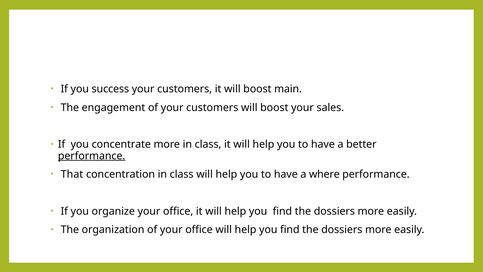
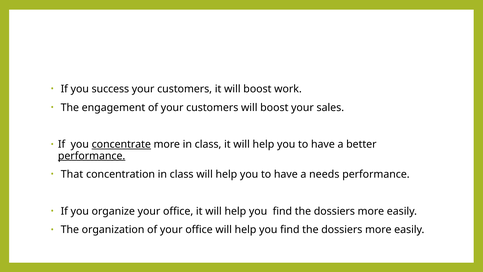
main: main -> work (288, 89)
concentrate underline: none -> present (121, 144)
where: where -> needs (324, 174)
